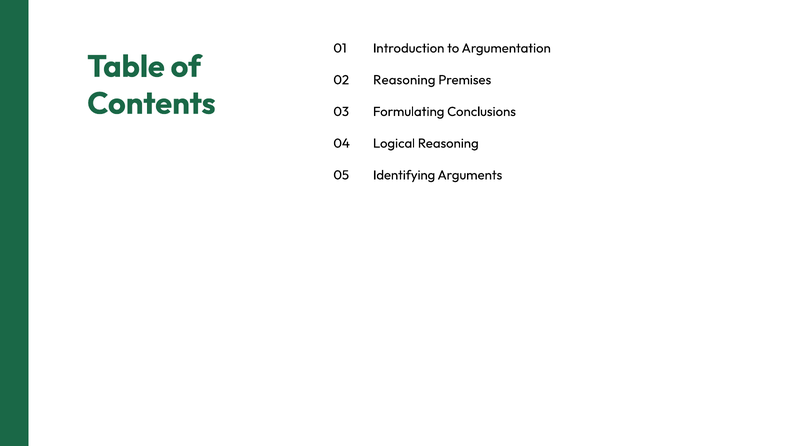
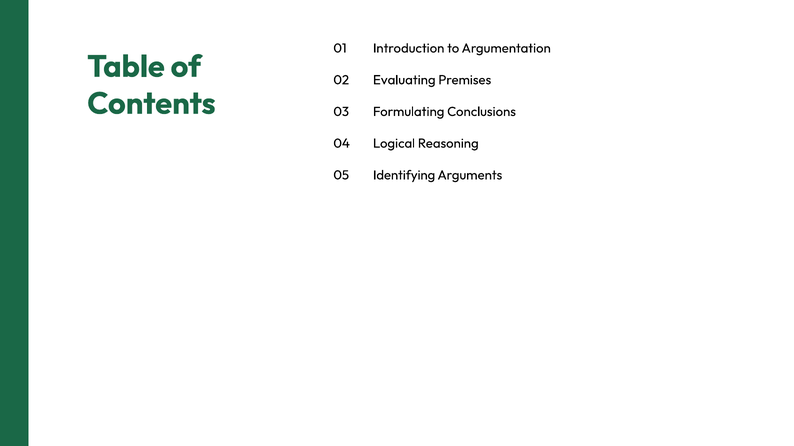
02 Reasoning: Reasoning -> Evaluating (404, 80)
